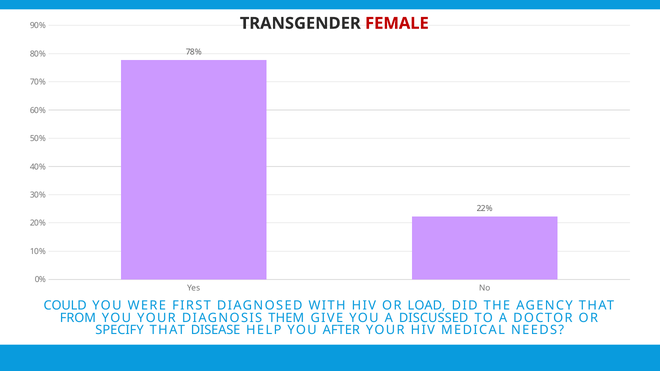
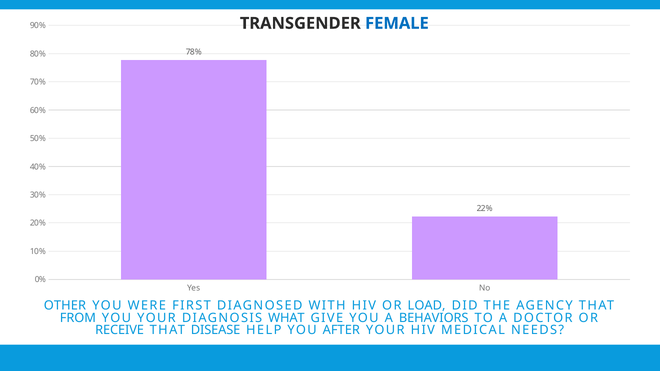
FEMALE colour: red -> blue (397, 23)
COULD: COULD -> OTHER (65, 306)
THEM: THEM -> WHAT (286, 318)
DISCUSSED: DISCUSSED -> BEHAVIORS (434, 318)
SPECIFY: SPECIFY -> RECEIVE (120, 330)
